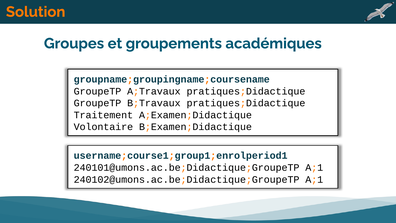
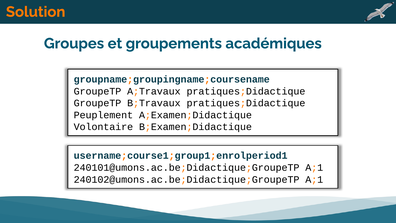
Traitement: Traitement -> Peuplement (103, 115)
